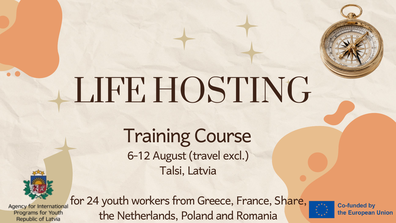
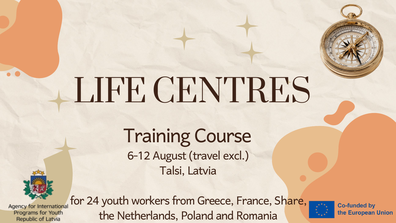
HOSTING: HOSTING -> CENTRES (232, 92)
